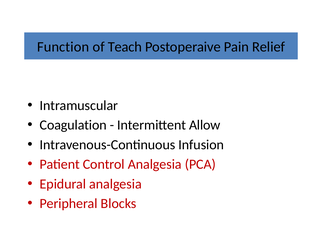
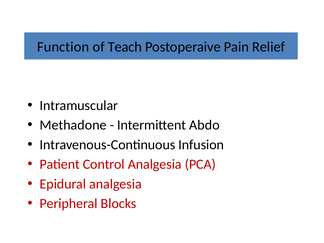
Coagulation: Coagulation -> Methadone (73, 125)
Allow: Allow -> Abdo (204, 125)
